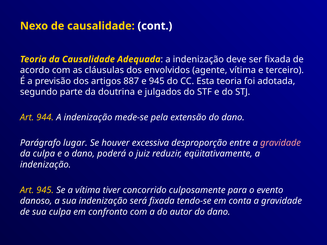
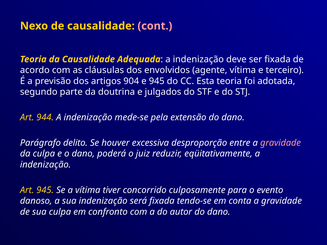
cont colour: white -> pink (155, 26)
887: 887 -> 904 (131, 81)
lugar: lugar -> delito (75, 143)
